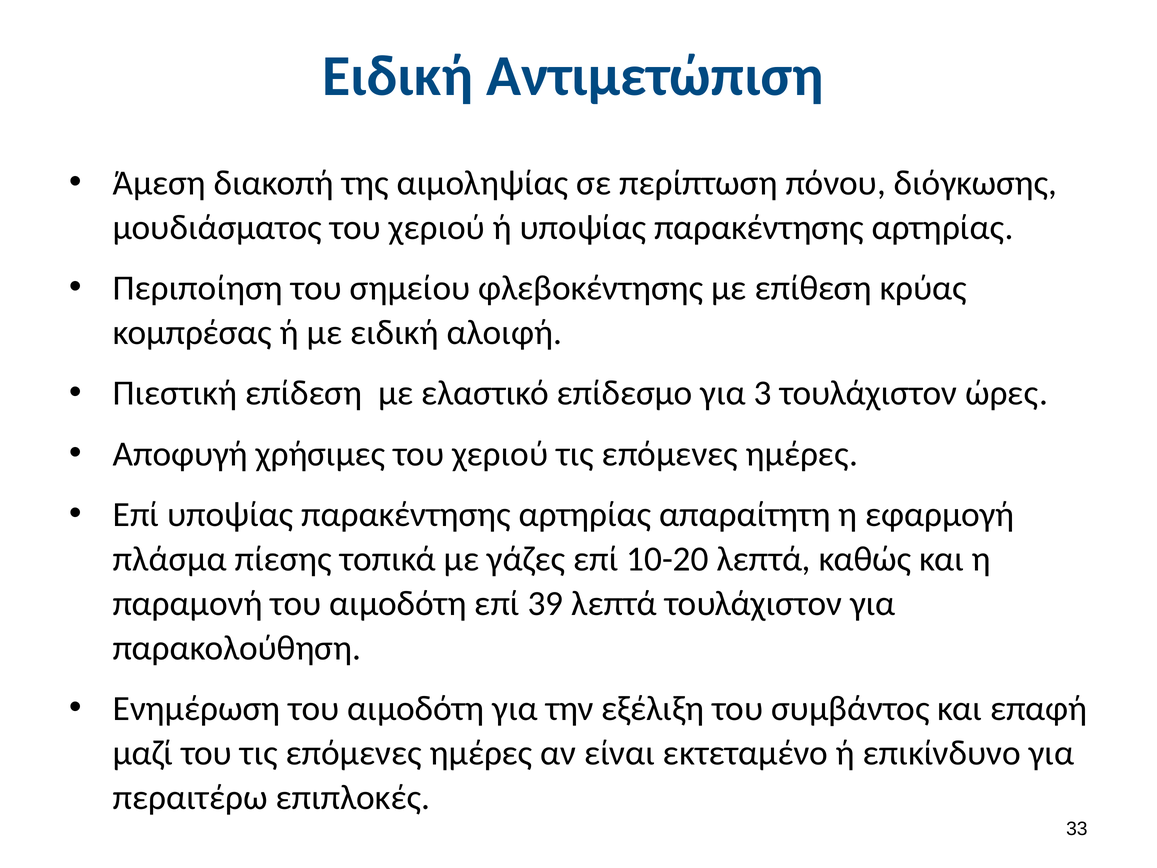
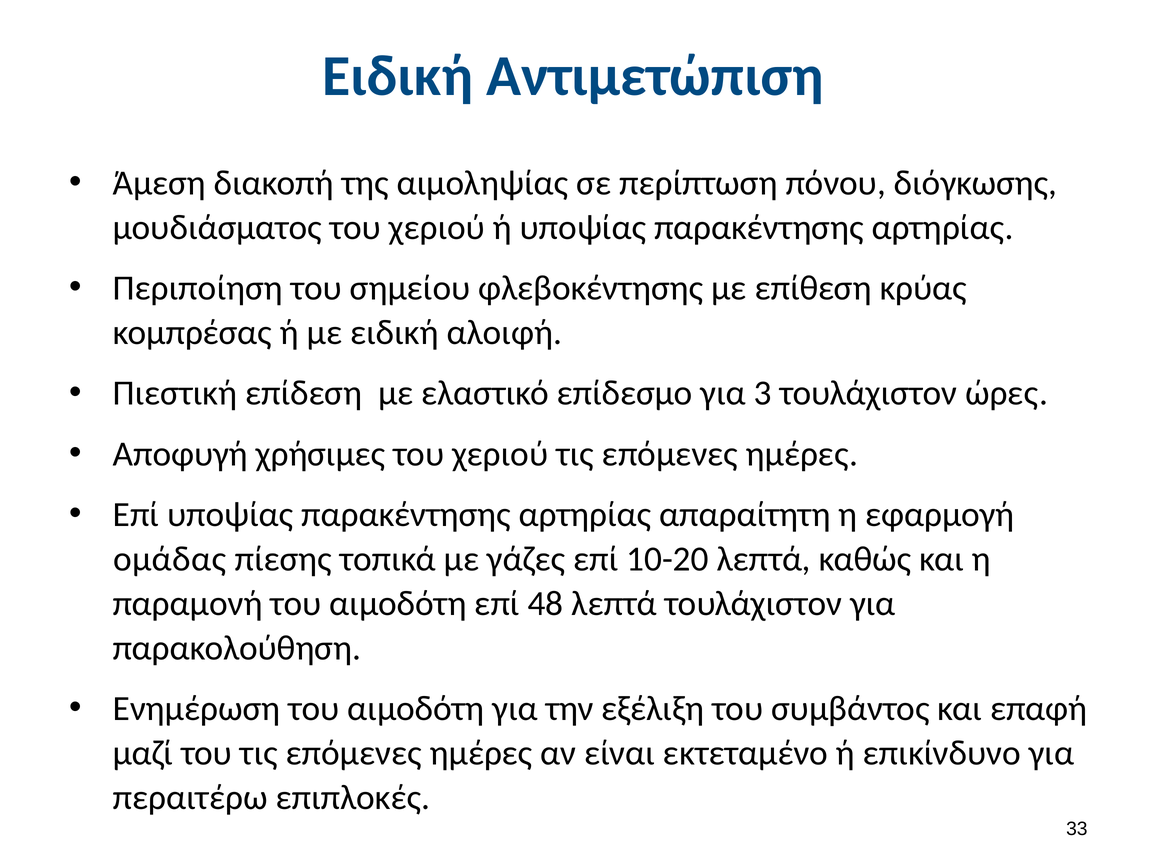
πλάσμα: πλάσμα -> ομάδας (170, 559)
39: 39 -> 48 (545, 603)
